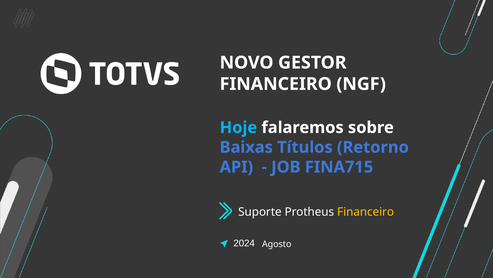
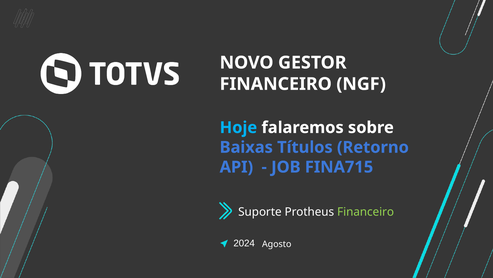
Financeiro colour: yellow -> light green (366, 211)
